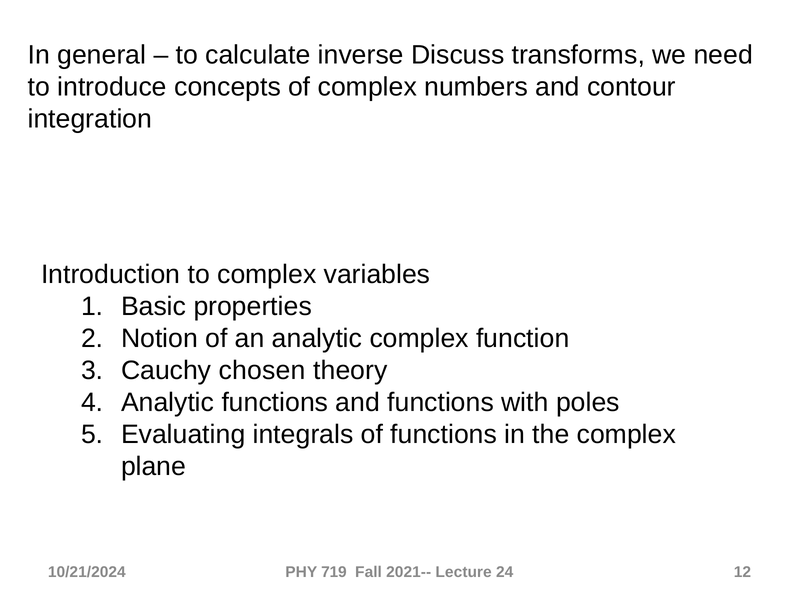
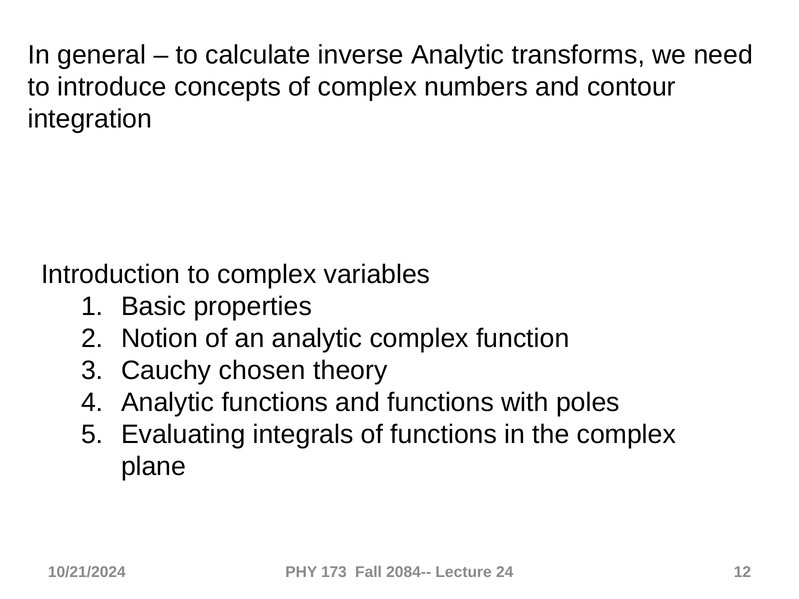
inverse Discuss: Discuss -> Analytic (458, 55)
719: 719 -> 173 (334, 572)
2021--: 2021-- -> 2084-- (409, 572)
